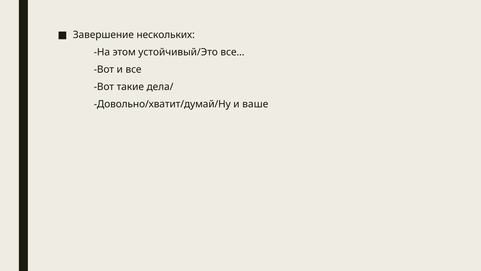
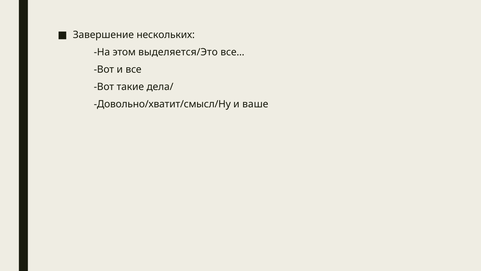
устойчивый/Это: устойчивый/Это -> выделяется/Это (178, 52)
Довольно/хватит/думай/Ну: Довольно/хватит/думай/Ну -> Довольно/хватит/смысл/Ну (162, 104)
